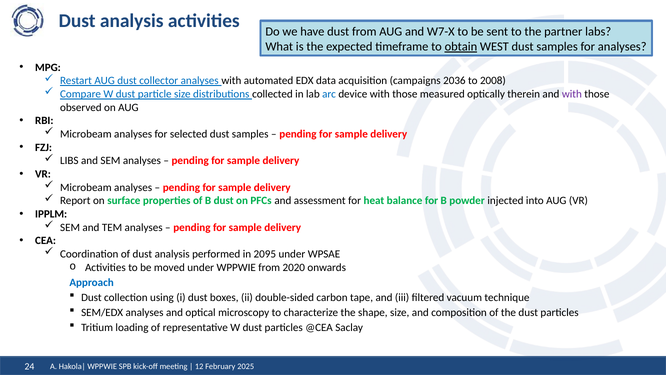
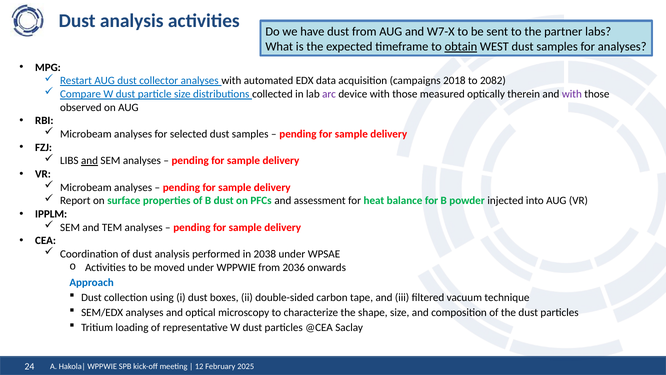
2036: 2036 -> 2018 (454, 81)
2008: 2008 -> 2082 (493, 81)
arc colour: blue -> purple (329, 94)
and underline: none -> present (90, 161)
2095: 2095 -> 2038 (265, 254)
2020: 2020 -> 2036 (294, 267)
